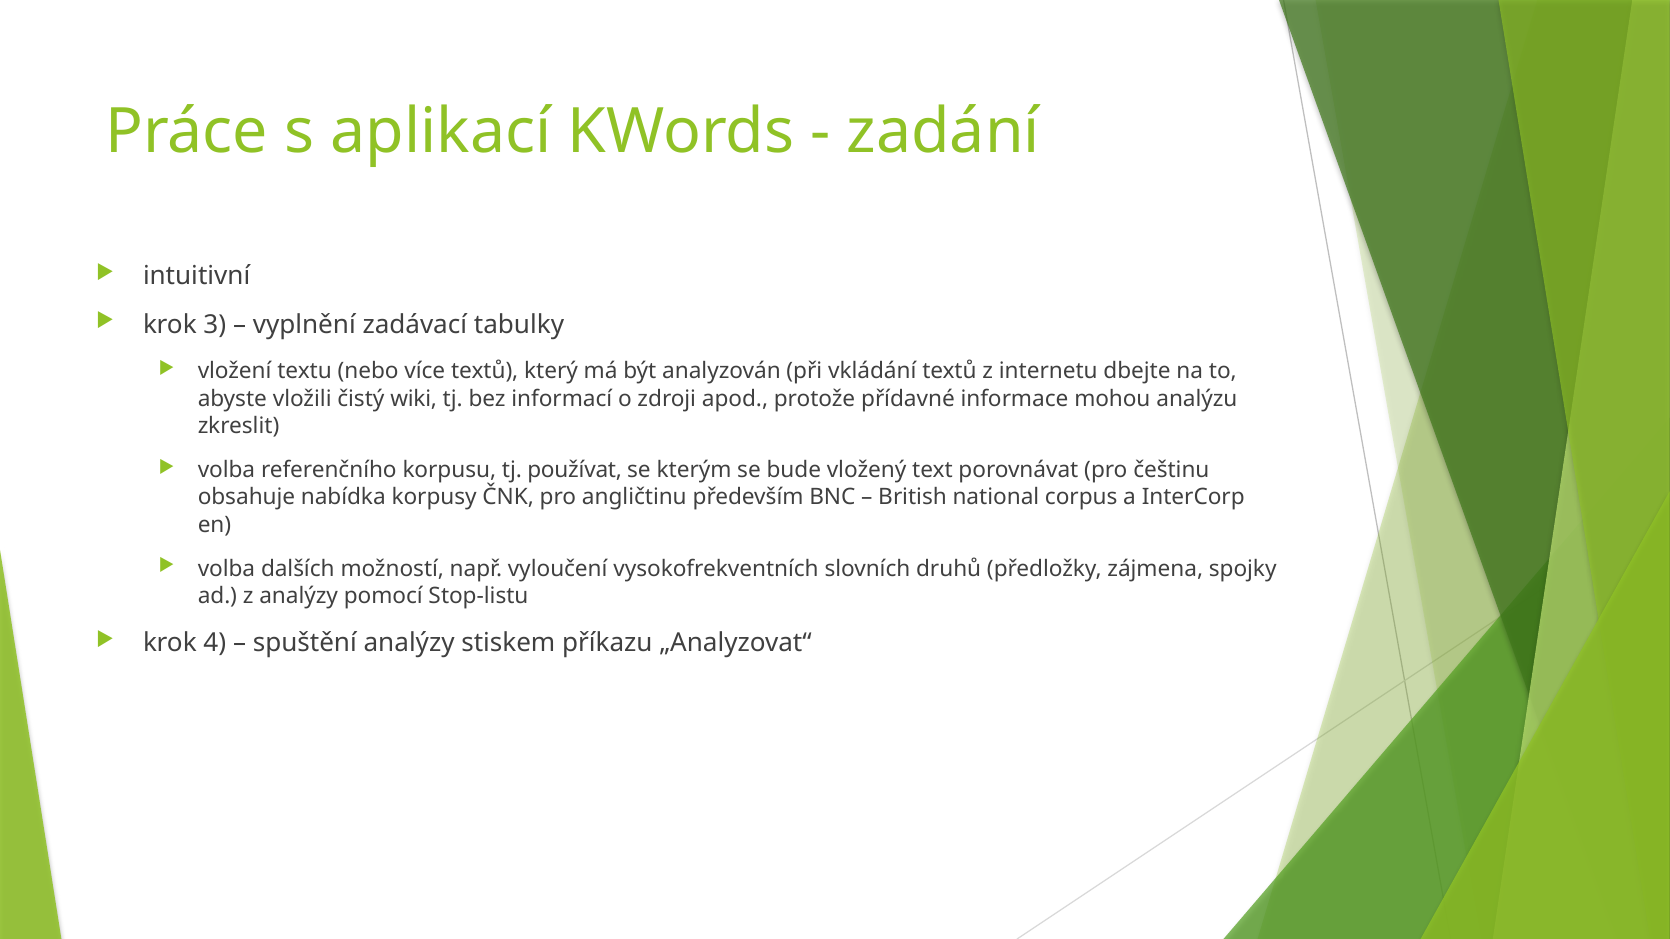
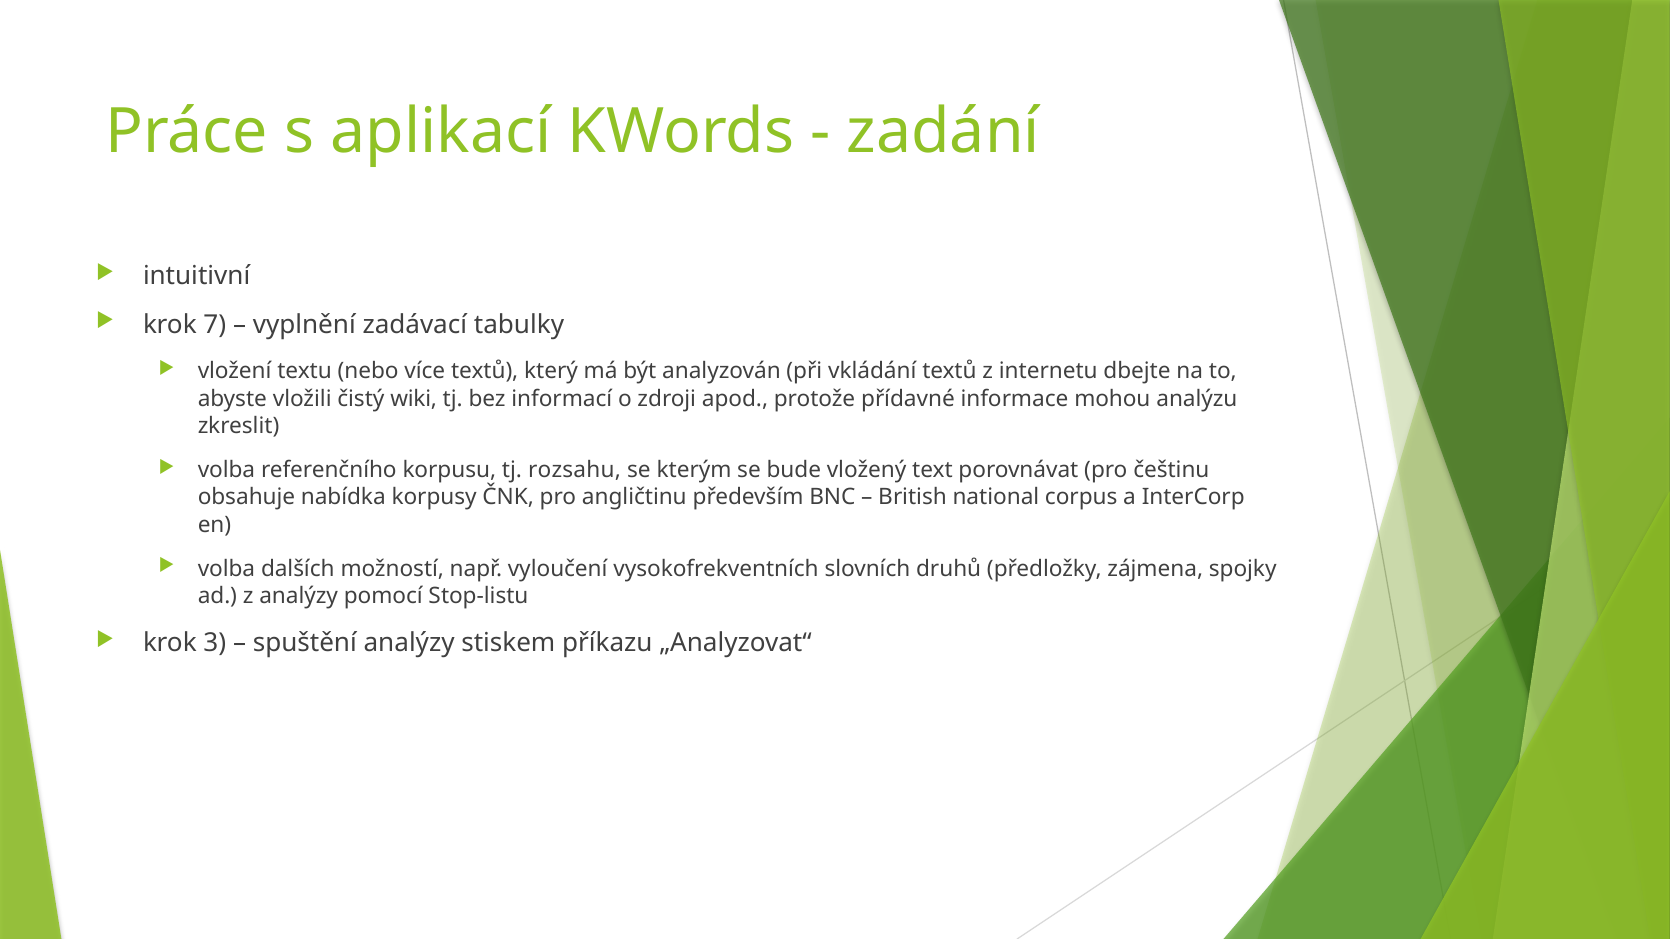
3: 3 -> 7 (215, 325)
používat: používat -> rozsahu (574, 470)
4: 4 -> 3 (215, 643)
